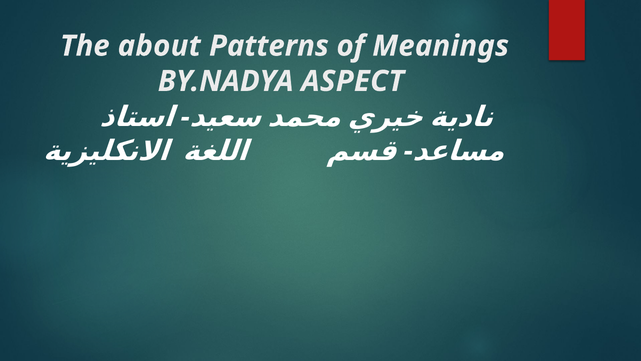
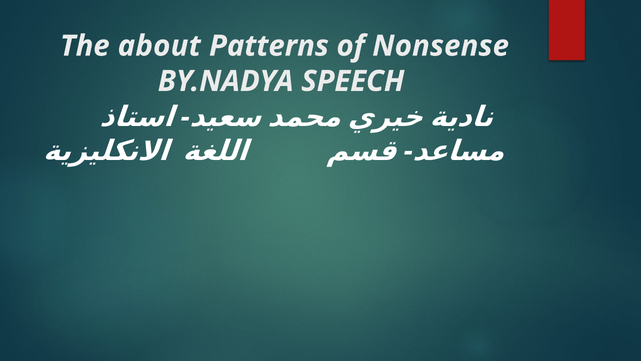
Meanings: Meanings -> Nonsense (441, 46)
ASPECT: ASPECT -> SPEECH (353, 81)
